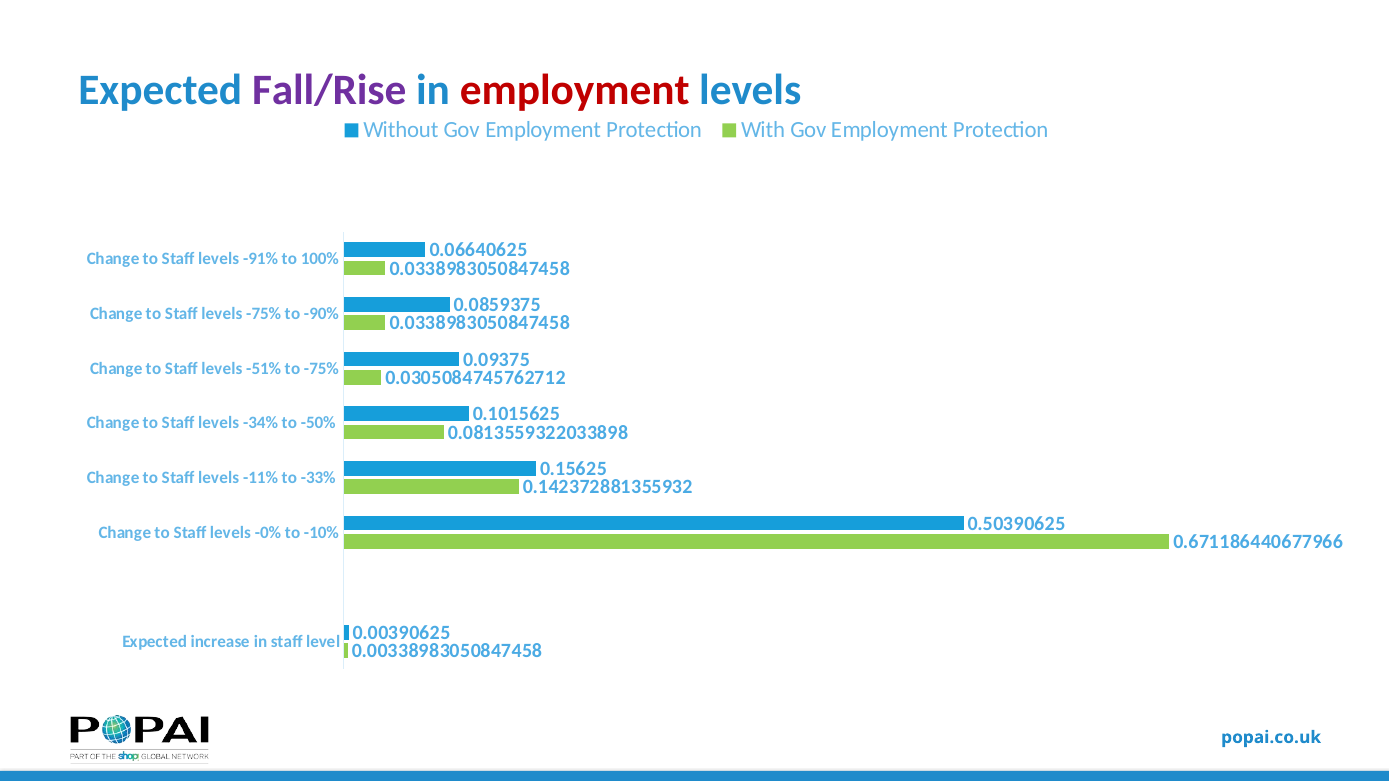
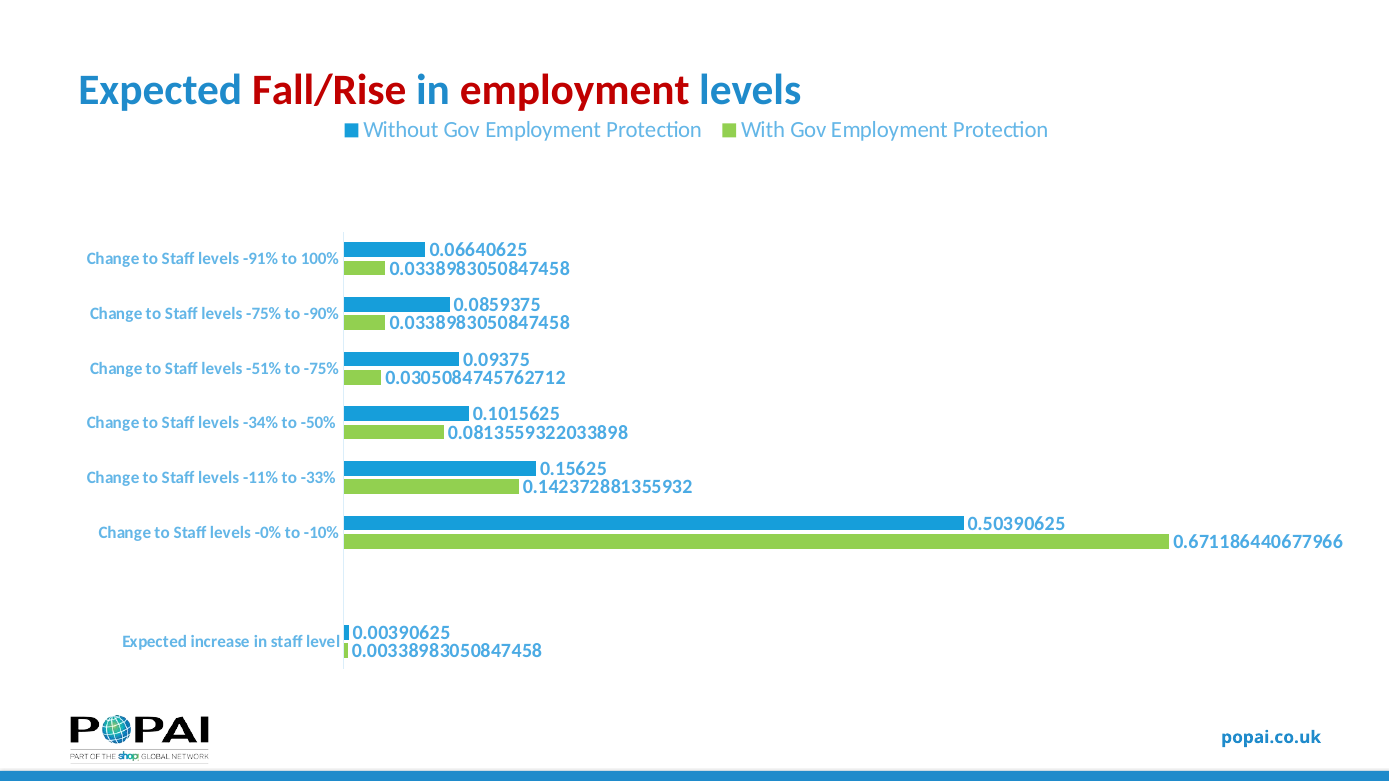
Fall/Rise colour: purple -> red (329, 91)
